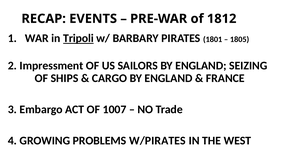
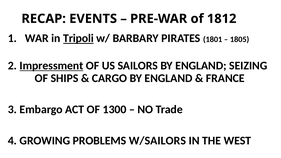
Impressment underline: none -> present (51, 66)
1007: 1007 -> 1300 (115, 109)
W/PIRATES: W/PIRATES -> W/SAILORS (157, 141)
